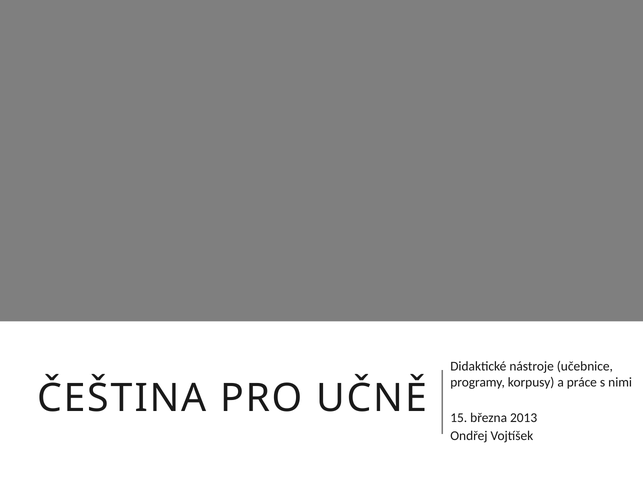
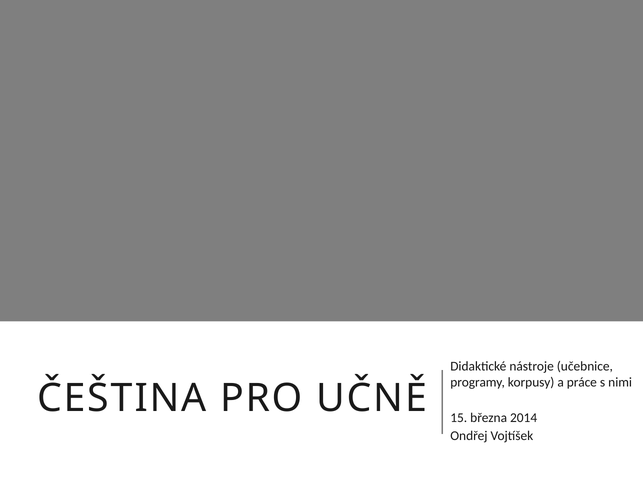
2013: 2013 -> 2014 (524, 418)
